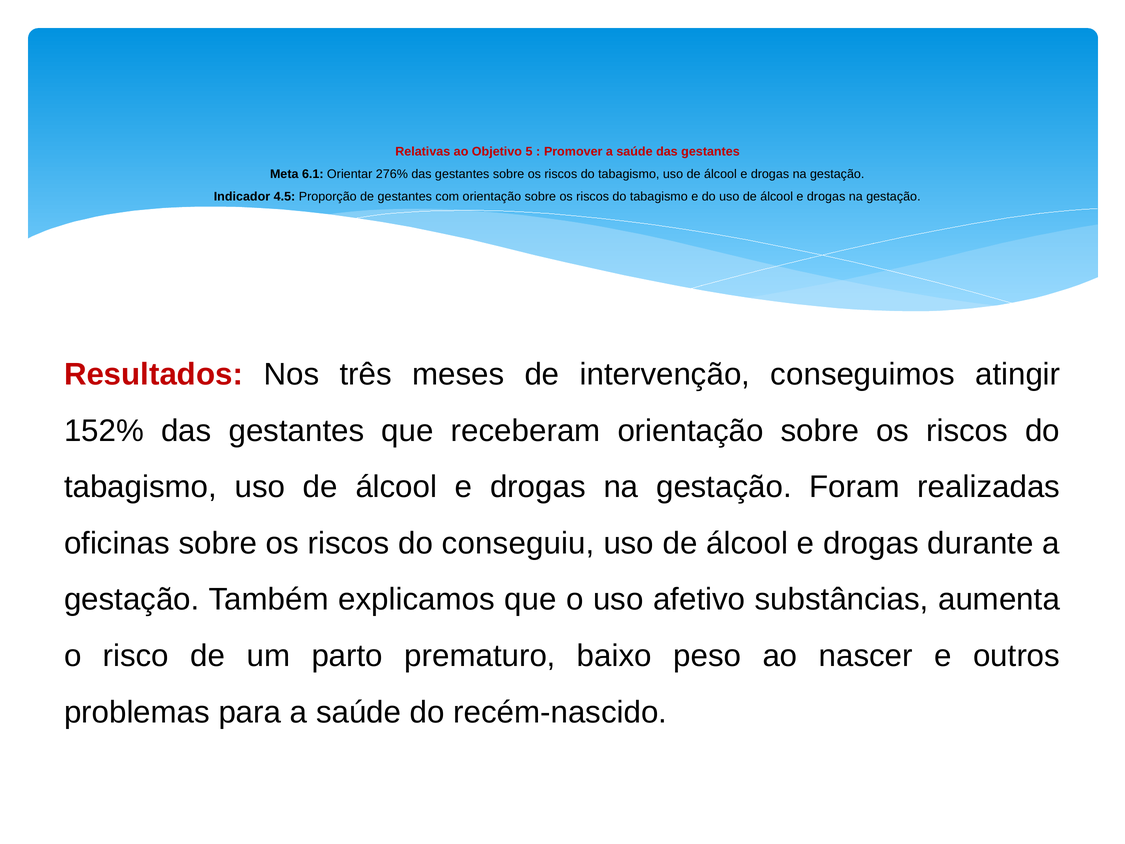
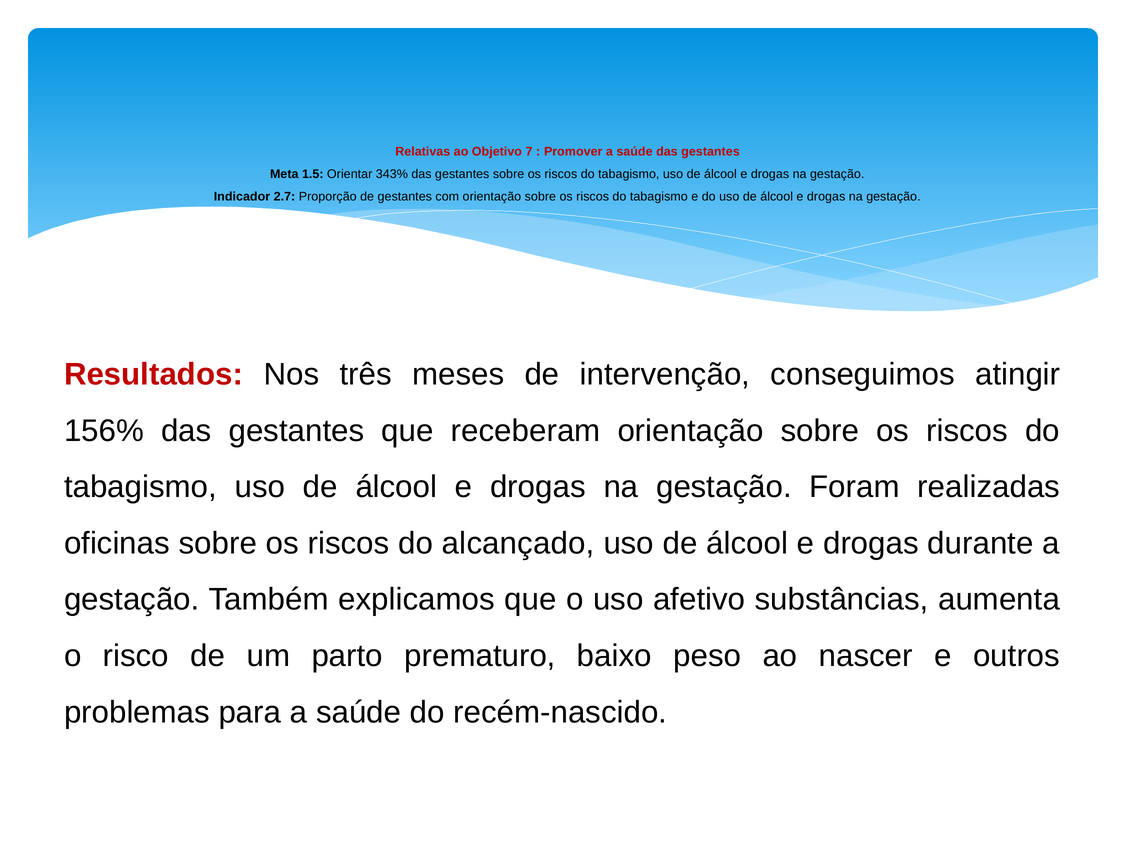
5: 5 -> 7 (529, 152)
6.1: 6.1 -> 1.5 (313, 174)
276%: 276% -> 343% (392, 174)
4.5: 4.5 -> 2.7 (285, 196)
152%: 152% -> 156% (104, 431)
conseguiu: conseguiu -> alcançado (518, 543)
